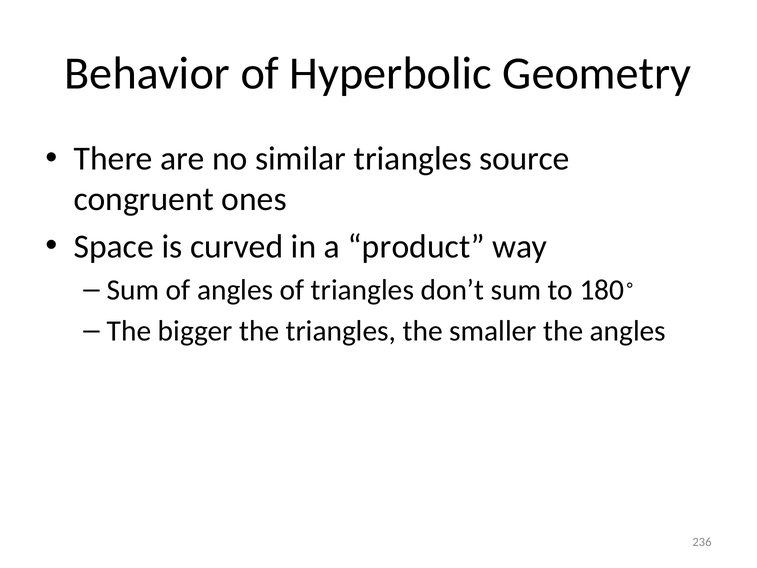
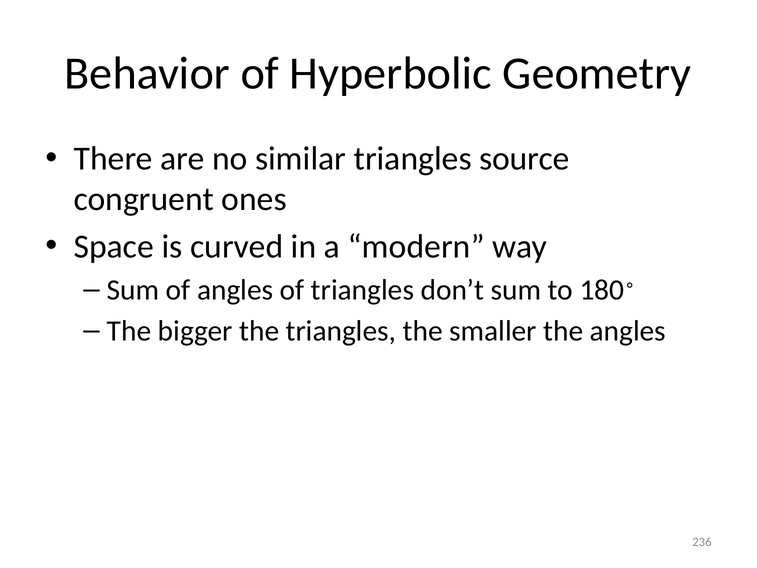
product: product -> modern (416, 246)
